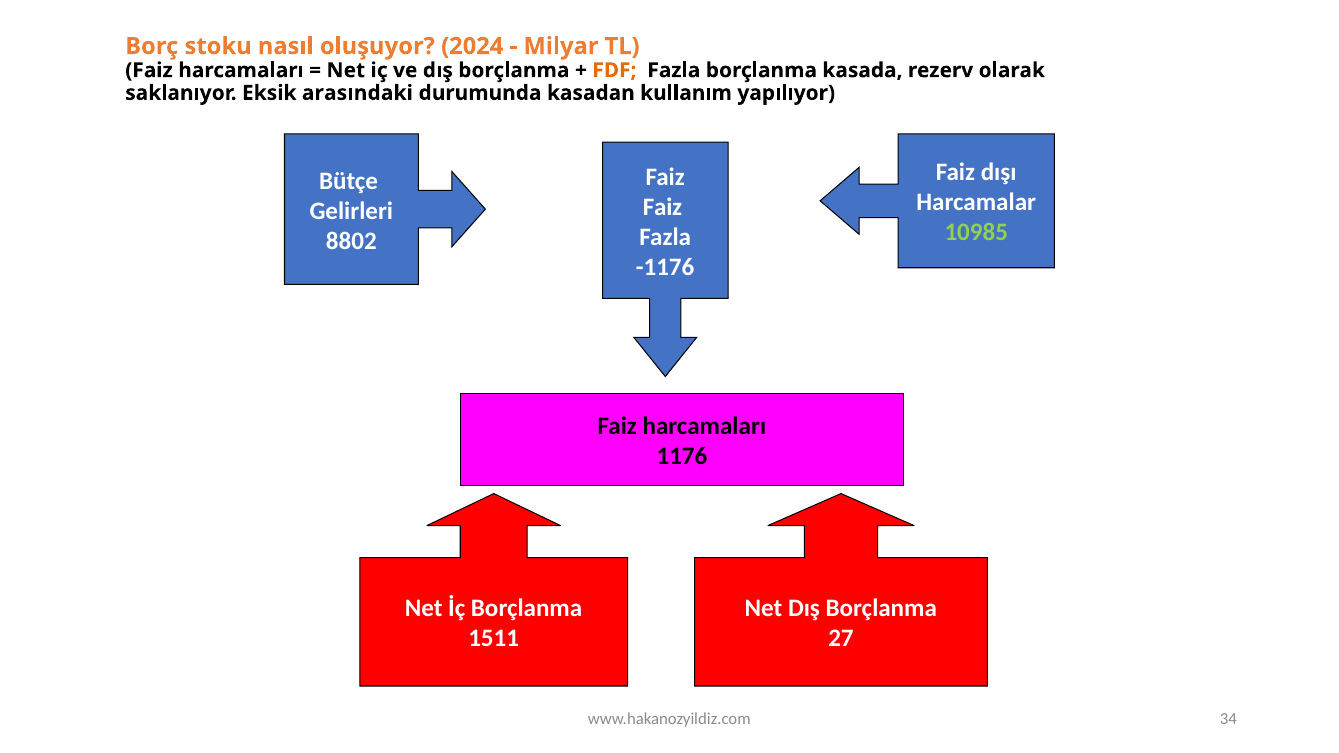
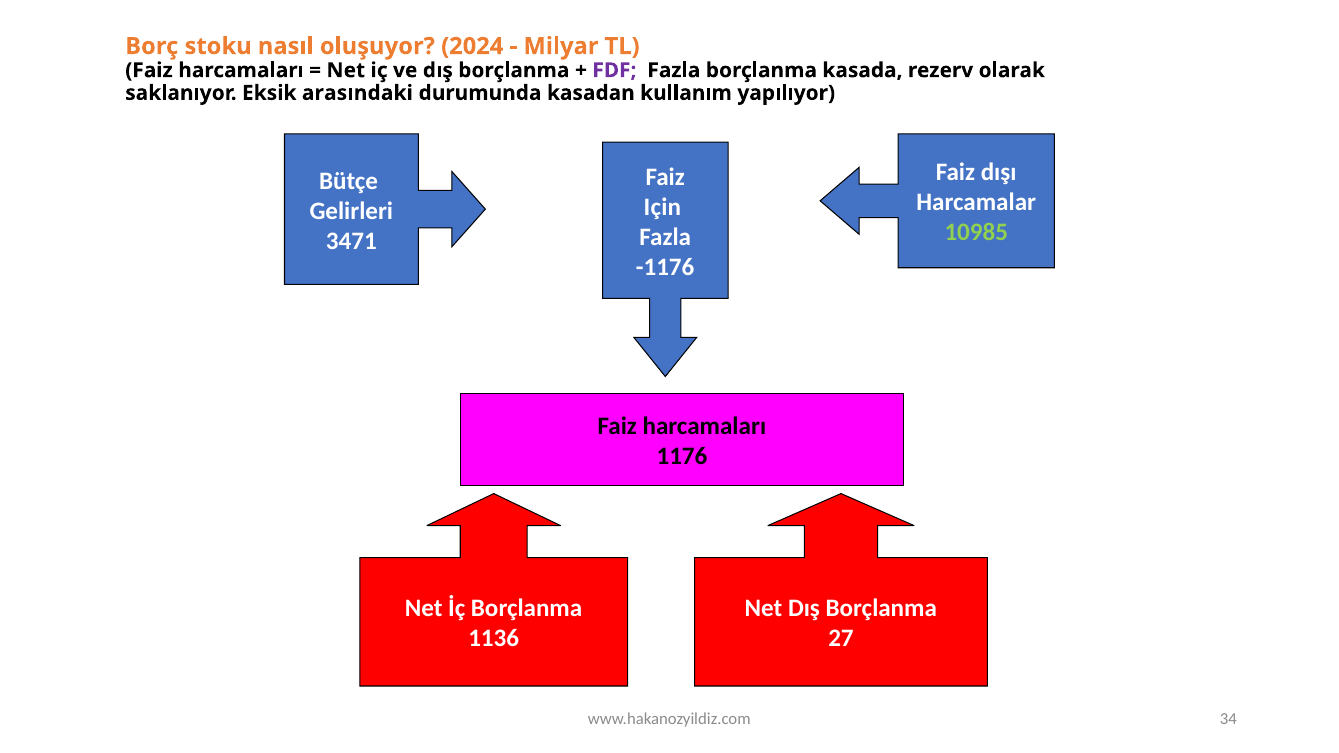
FDF colour: orange -> purple (614, 70)
Faiz: Faiz -> Için (662, 207)
8802: 8802 -> 3471 (351, 241)
1511: 1511 -> 1136 (494, 639)
